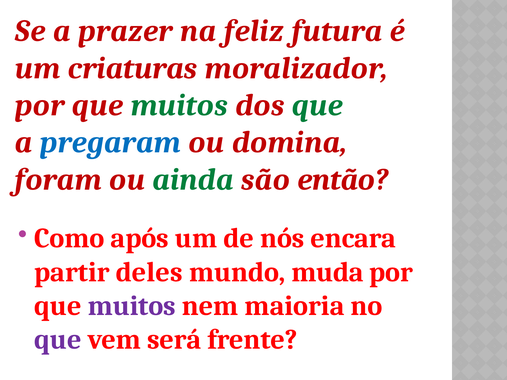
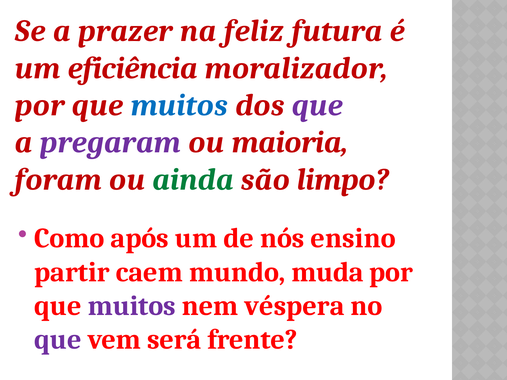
criaturas: criaturas -> eficiência (133, 68)
muitos colour: green -> blue (179, 105)
que colour: green -> purple (317, 105)
pregaram colour: blue -> purple (110, 143)
domina: domina -> maioria (290, 143)
então: então -> limpo (343, 180)
encara: encara -> ensino (353, 239)
deles: deles -> caem (149, 272)
maioria: maioria -> véspera (295, 306)
